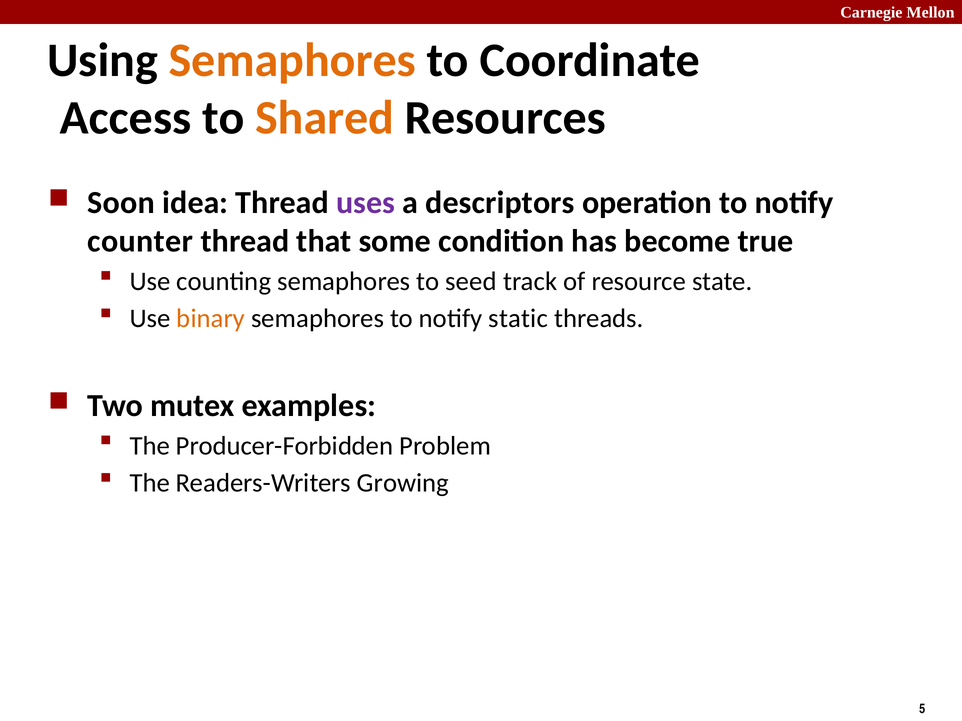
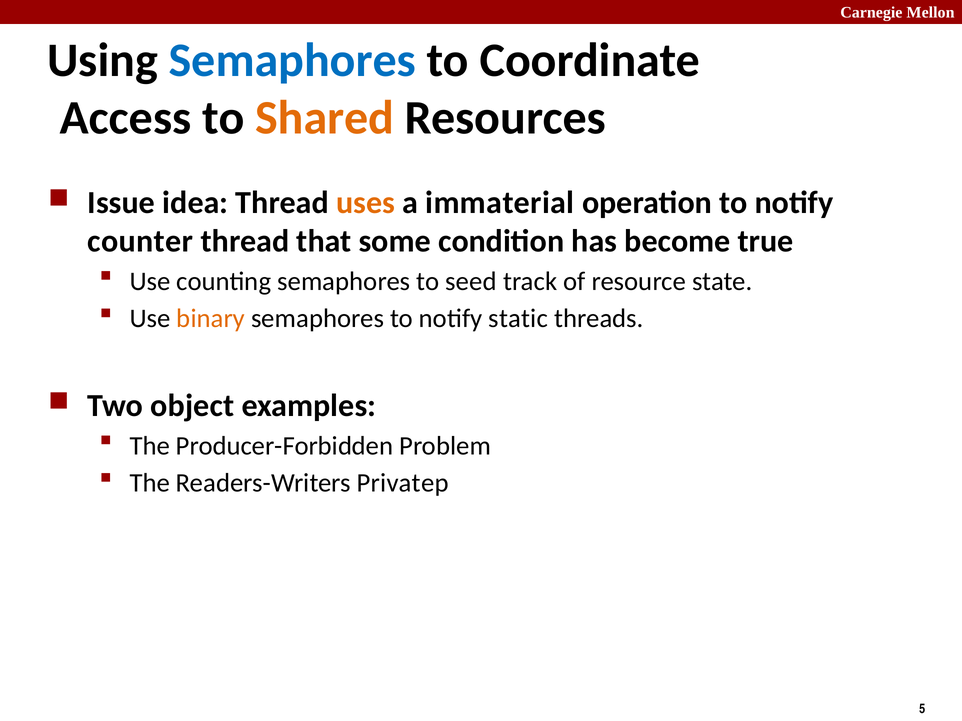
Semaphores colour: orange -> blue (292, 60)
Soon: Soon -> Issue (121, 203)
uses colour: purple -> orange (366, 203)
descriptors: descriptors -> immaterial (500, 203)
mutex: mutex -> object (192, 406)
Growing: Growing -> Privatep (403, 483)
